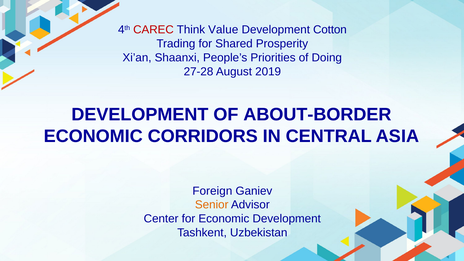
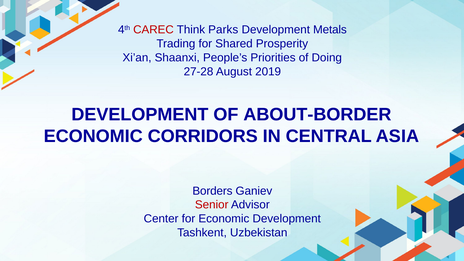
Value: Value -> Parks (223, 30)
Cotton: Cotton -> Metals (330, 30)
Foreign: Foreign -> Borders (212, 191)
Senior colour: orange -> red (212, 205)
